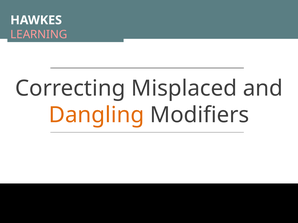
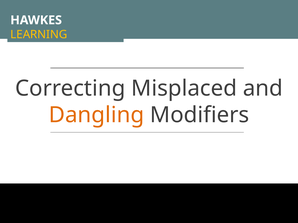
LEARNING colour: pink -> yellow (39, 35)
